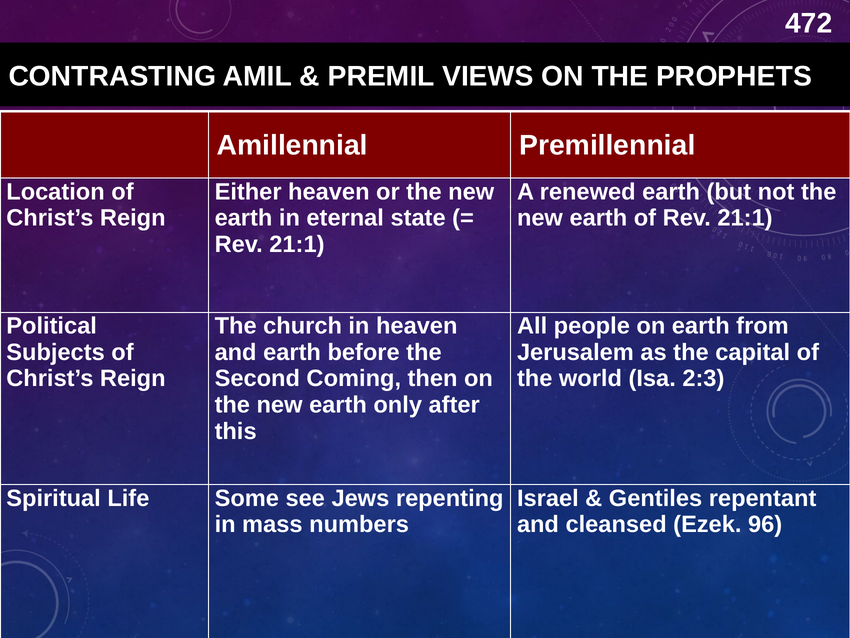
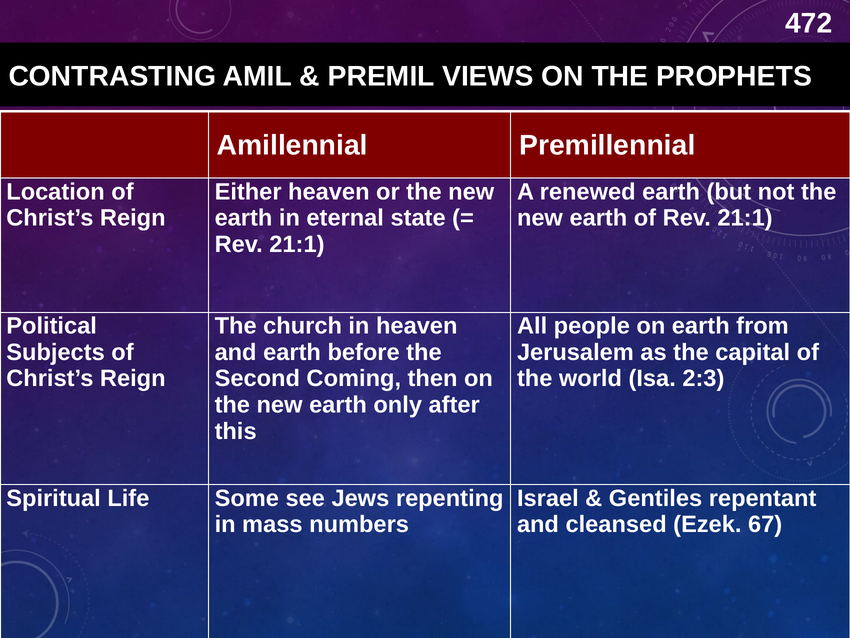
96: 96 -> 67 (765, 524)
